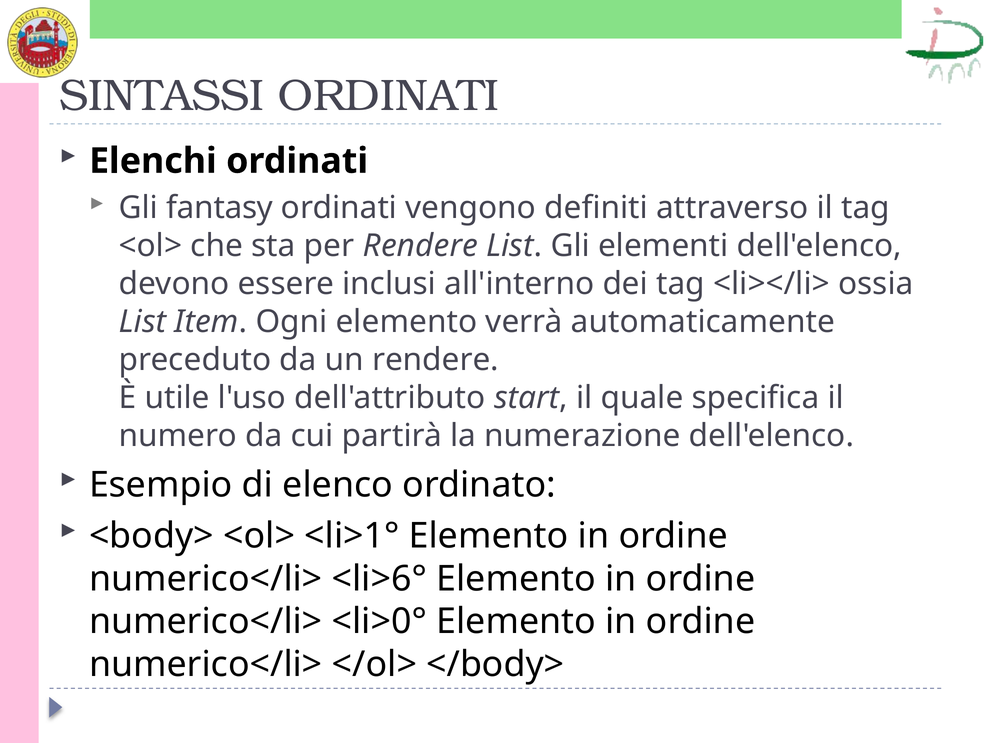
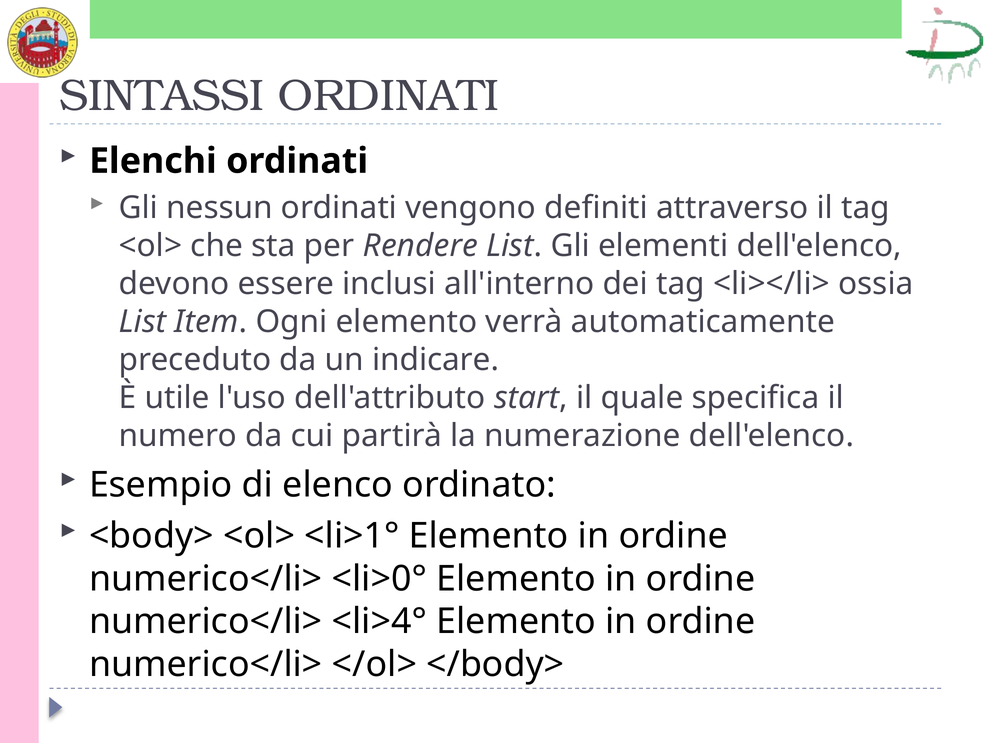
fantasy: fantasy -> nessun (220, 208)
un rendere: rendere -> indicare (436, 360)
<li>6°: <li>6° -> <li>0° (379, 579)
<li>0°: <li>0° -> <li>4° (379, 622)
